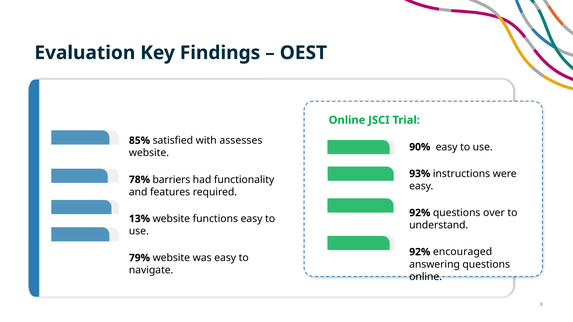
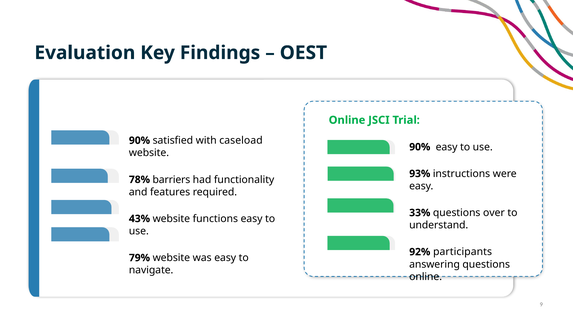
85%: 85% -> 90% (139, 141)
assesses: assesses -> caseload (241, 141)
92%: 92% -> 33% (420, 213)
13%: 13% -> 43% (139, 219)
encouraged: encouraged -> participants (463, 252)
